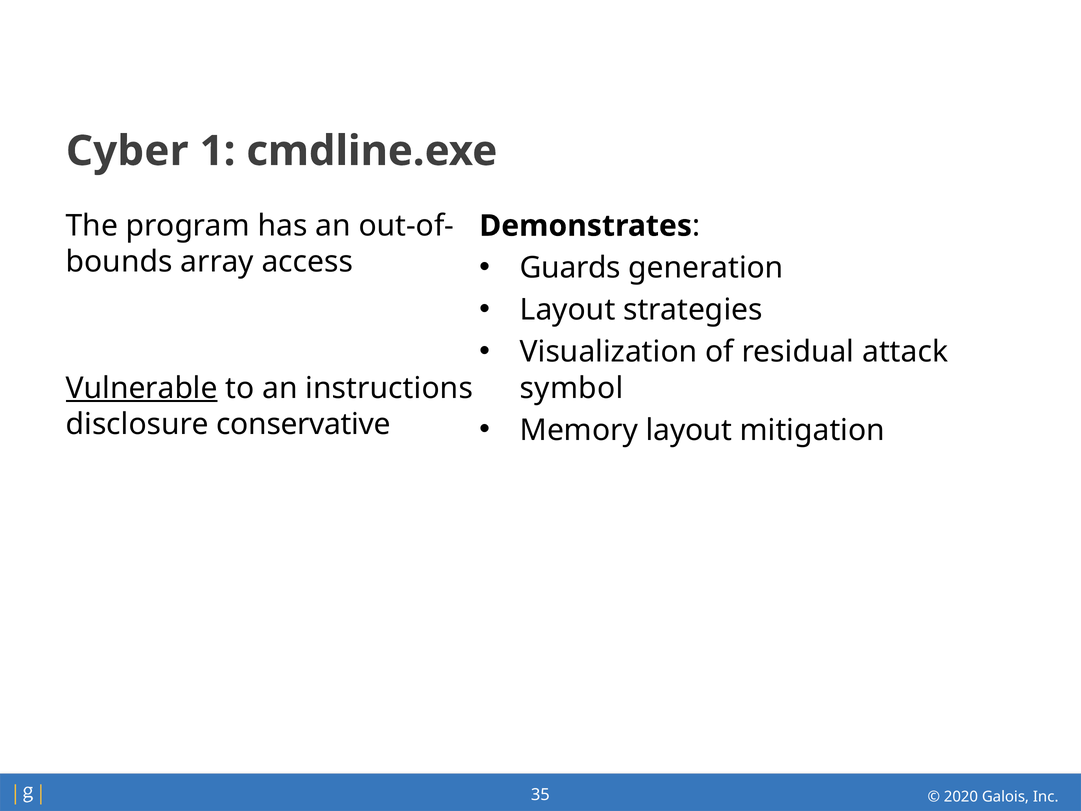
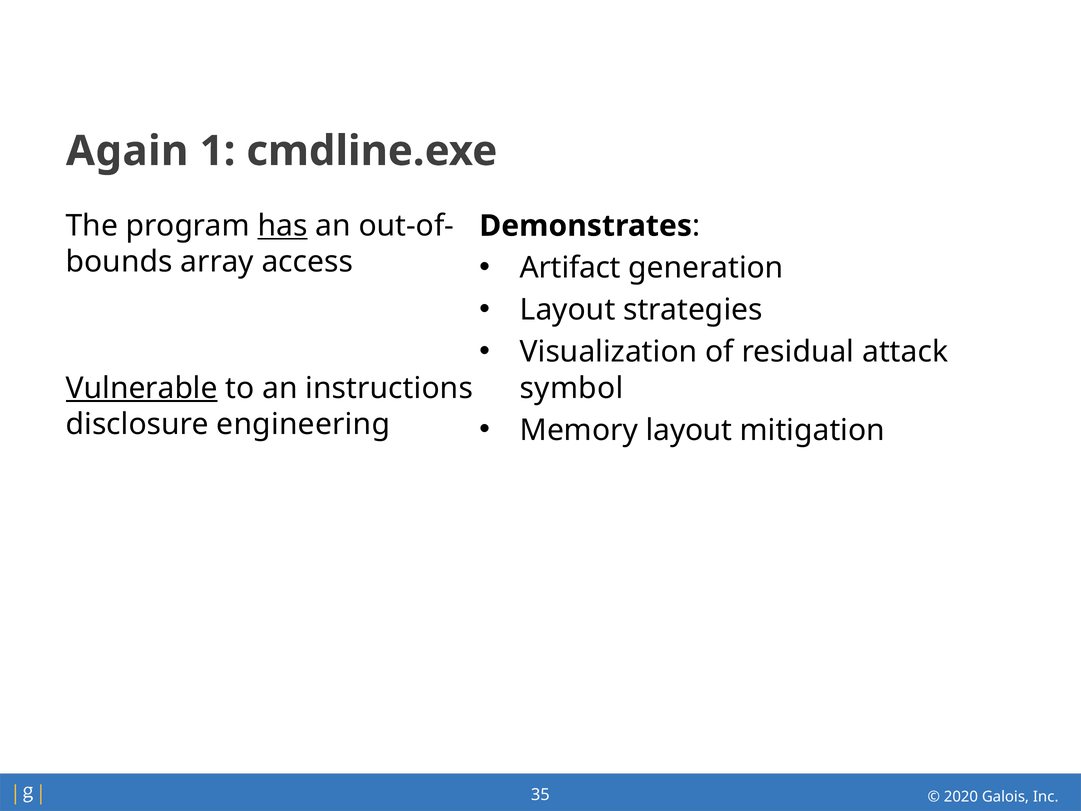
Cyber: Cyber -> Again (127, 151)
has underline: none -> present (282, 226)
Guards: Guards -> Artifact (570, 268)
conservative: conservative -> engineering (303, 424)
